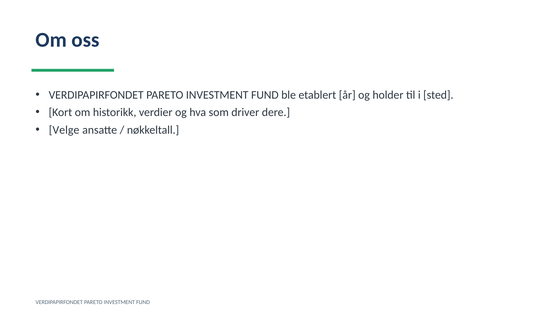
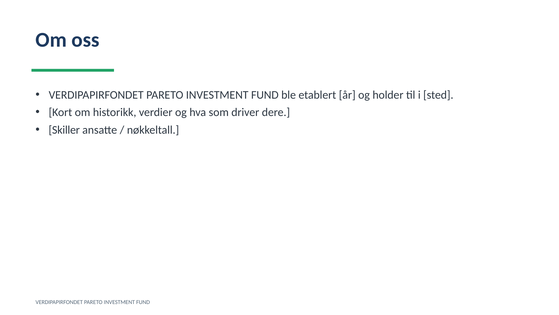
Velge: Velge -> Skiller (64, 130)
